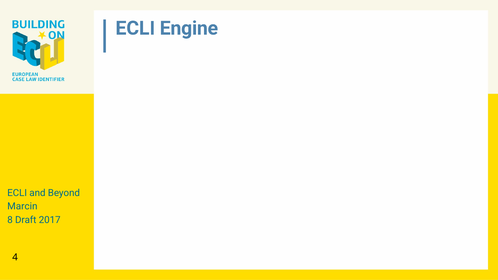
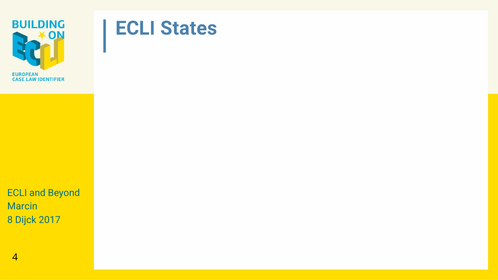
Engine: Engine -> States (189, 28)
Draft: Draft -> Dijck (26, 220)
